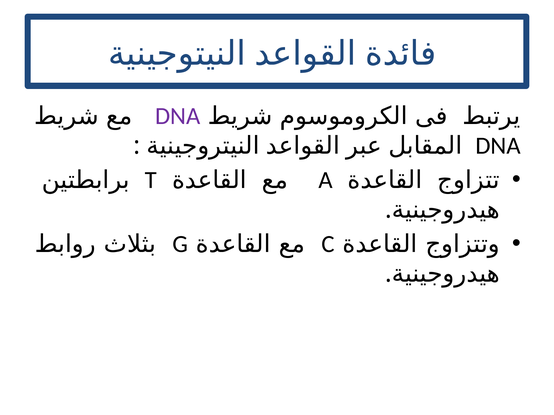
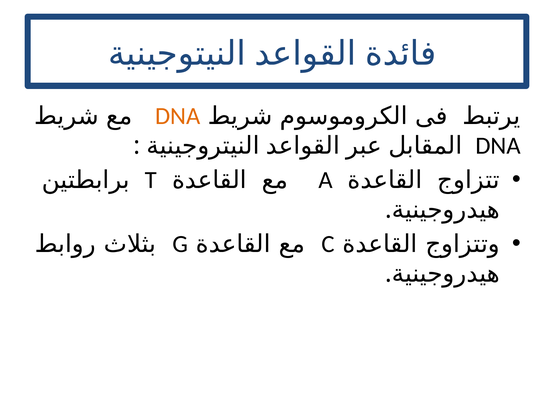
DNA colour: purple -> orange (178, 116)
